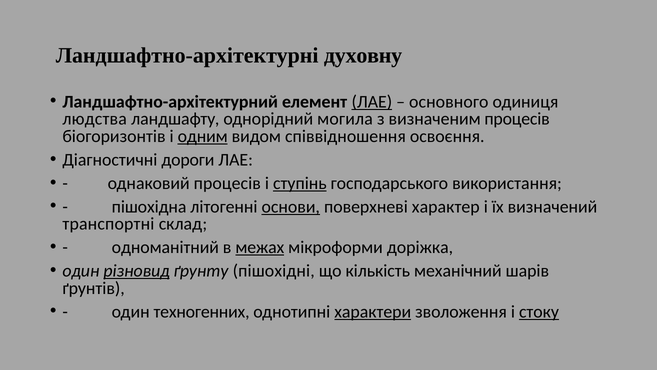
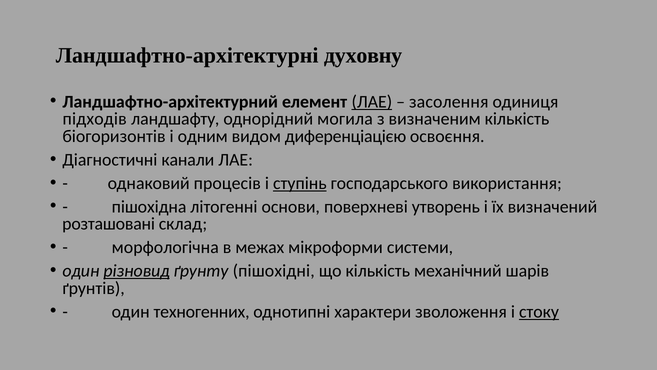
основного: основного -> засолення (449, 102)
людства: людства -> підходів (95, 119)
визначеним процесів: процесів -> кількість (517, 119)
одним underline: present -> none (203, 136)
співвідношення: співвідношення -> диференціацією (346, 136)
дороги: дороги -> канали (188, 160)
основи underline: present -> none (291, 206)
характер: характер -> утворень (446, 206)
транспортні: транспортні -> розташовані (109, 224)
одноманітний: одноманітний -> морфологічна (165, 247)
межах underline: present -> none (260, 247)
доріжка: доріжка -> системи (420, 247)
характери underline: present -> none (373, 311)
